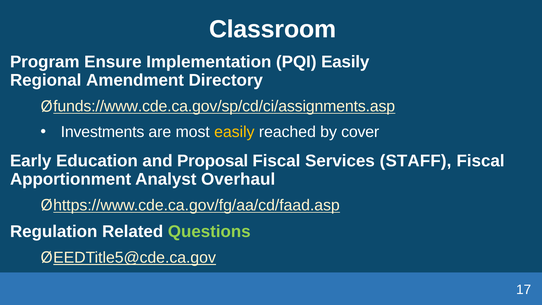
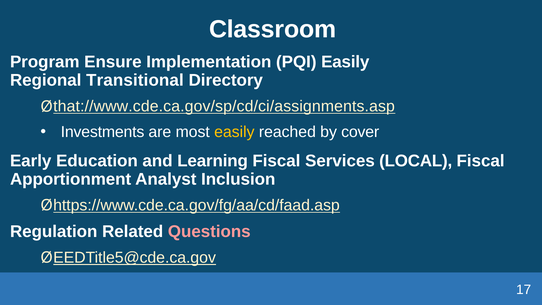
Amendment: Amendment -> Transitional (135, 80)
funds://www.cde.ca.gov/sp/cd/ci/assignments.asp: funds://www.cde.ca.gov/sp/cd/ci/assignments.asp -> that://www.cde.ca.gov/sp/cd/ci/assignments.asp (224, 106)
Proposal: Proposal -> Learning (213, 161)
STAFF: STAFF -> LOCAL (416, 161)
Overhaul: Overhaul -> Inclusion (238, 179)
Questions colour: light green -> pink (209, 231)
